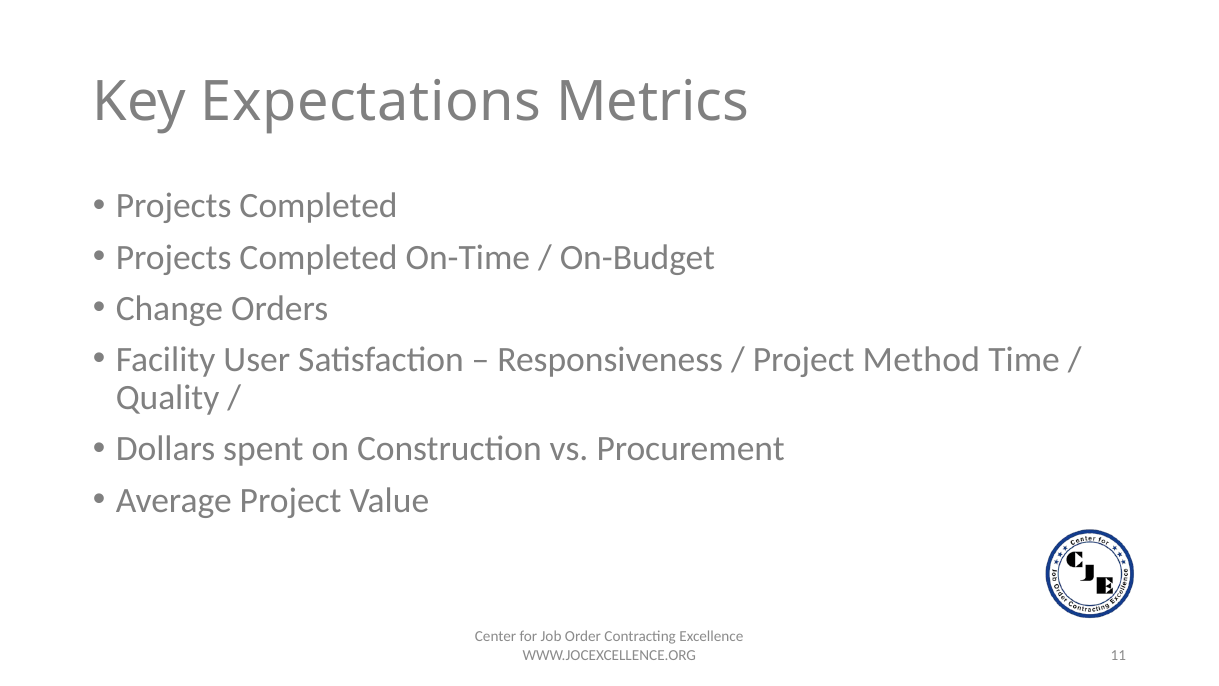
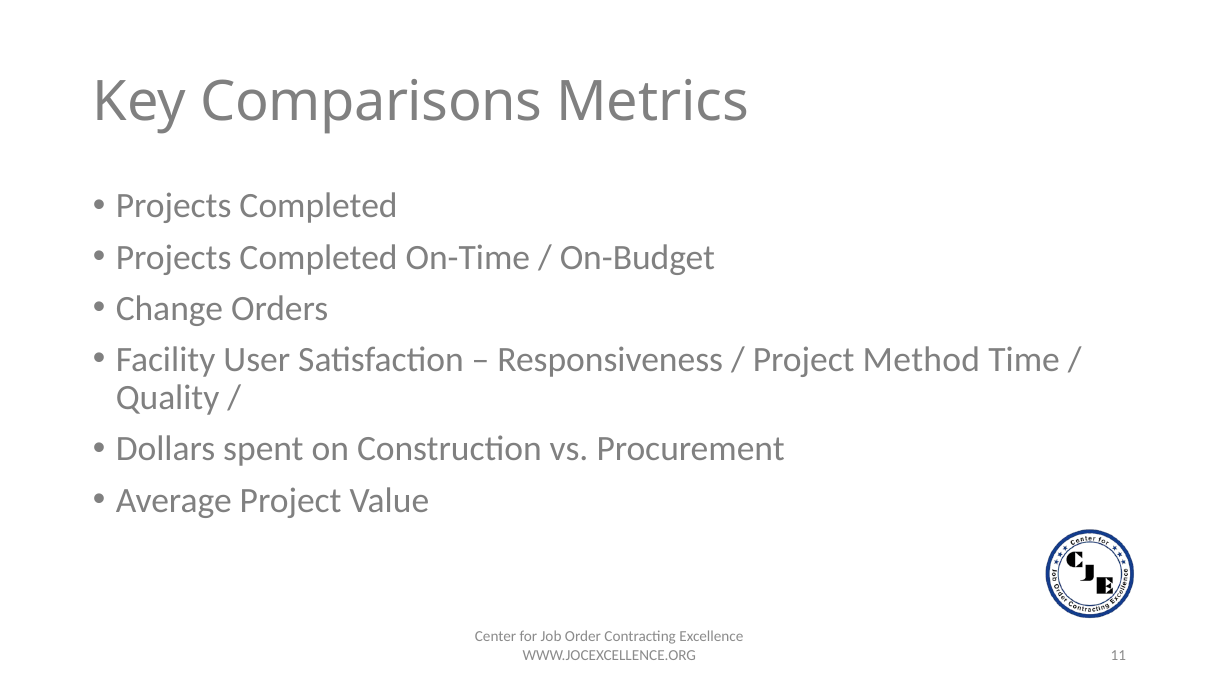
Expectations: Expectations -> Comparisons (372, 102)
